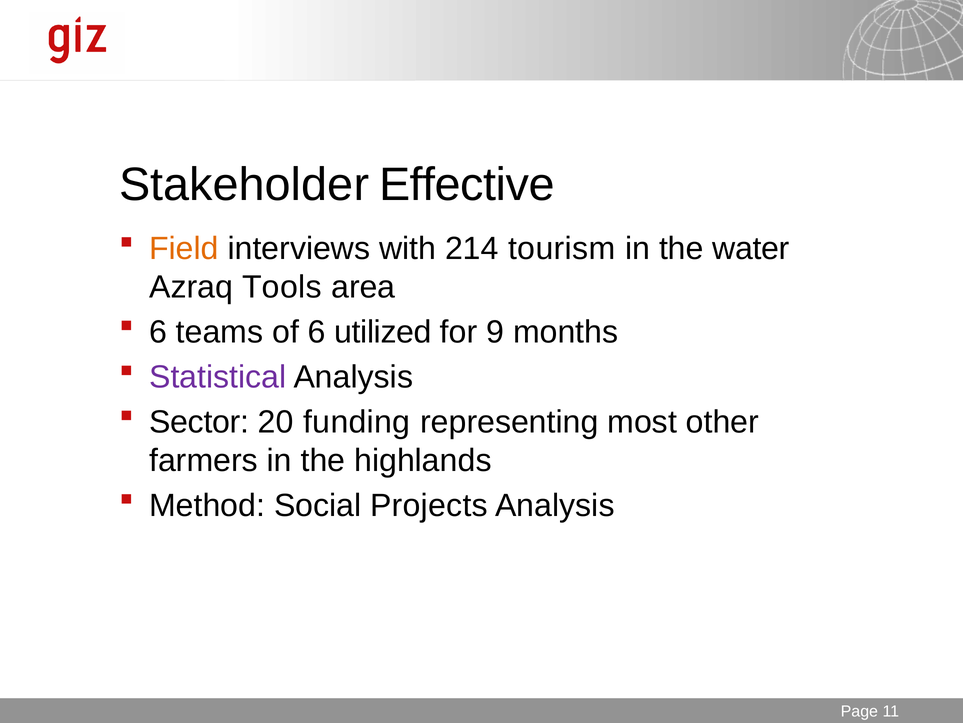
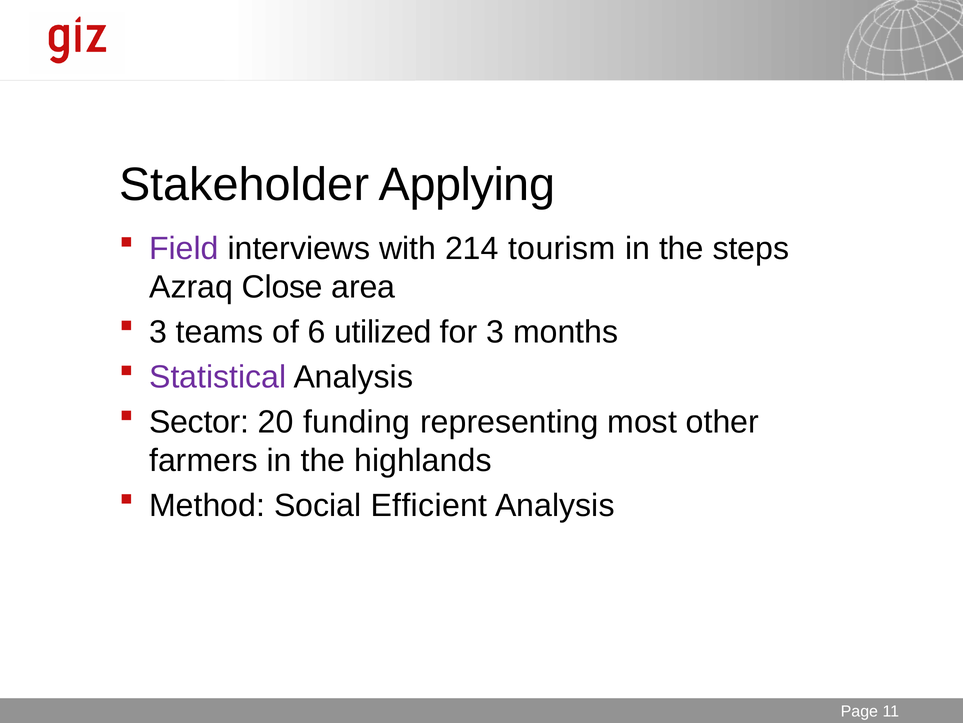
Effective: Effective -> Applying (467, 185)
Field colour: orange -> purple (184, 248)
water: water -> steps (751, 248)
Tools: Tools -> Close (282, 287)
6: 6 -> 3 (158, 332)
for 9: 9 -> 3 (495, 332)
Projects: Projects -> Efficient (429, 505)
